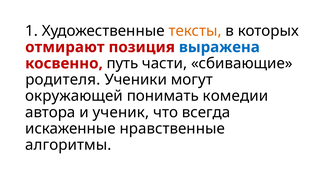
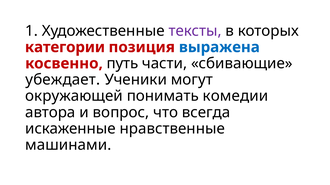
тексты colour: orange -> purple (195, 31)
отмирают: отмирают -> категории (65, 47)
родителя: родителя -> убеждает (63, 80)
ученик: ученик -> вопрос (121, 113)
алгоритмы: алгоритмы -> машинами (68, 145)
